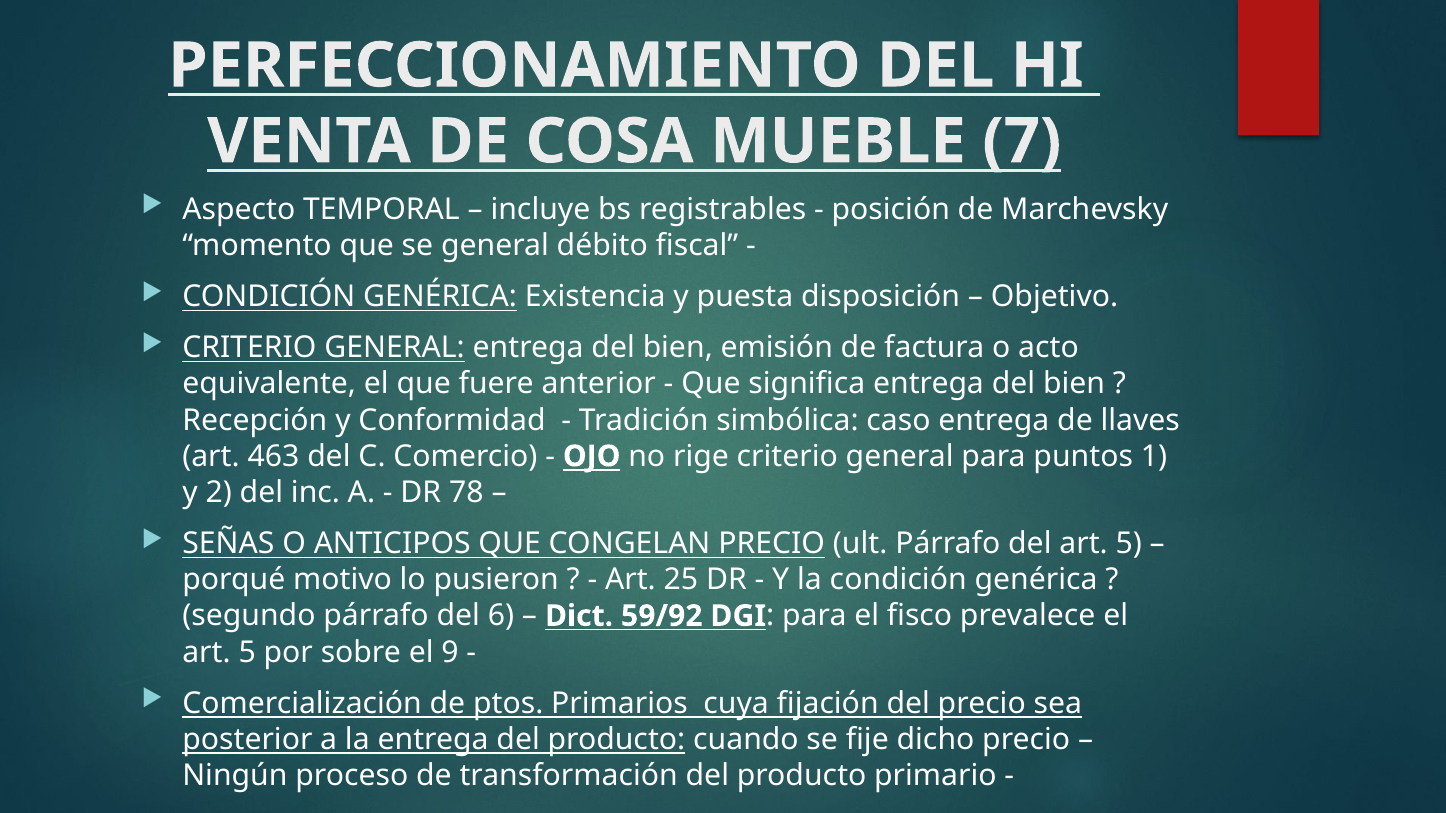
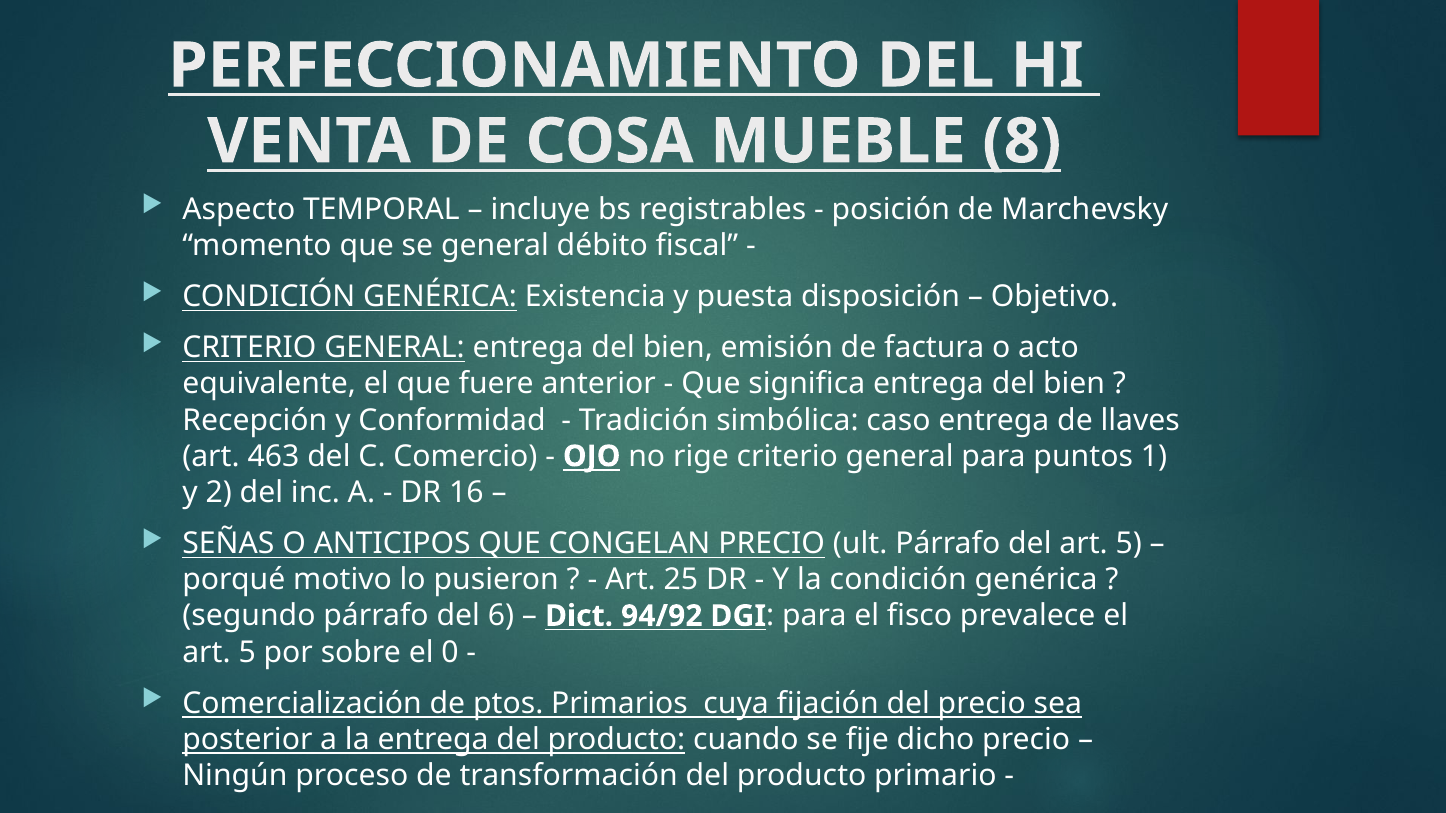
7: 7 -> 8 (1022, 142)
78: 78 -> 16 (466, 493)
59/92: 59/92 -> 94/92 (662, 616)
9: 9 -> 0 (450, 652)
